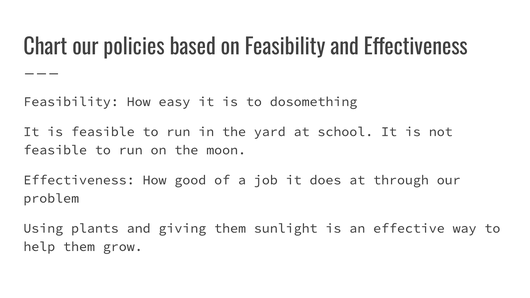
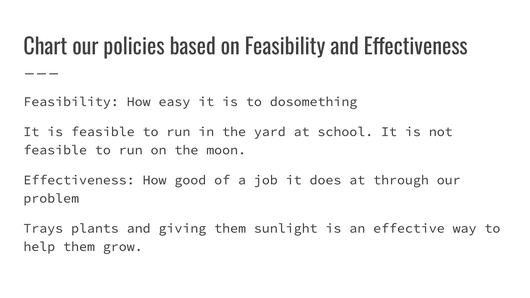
Using: Using -> Trays (43, 228)
